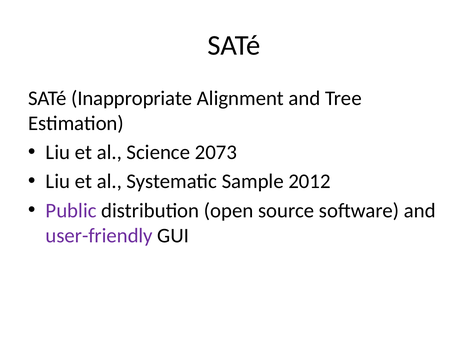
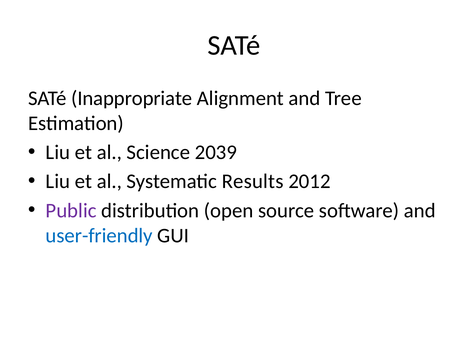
2073: 2073 -> 2039 (216, 152)
Sample: Sample -> Results (253, 181)
user-friendly colour: purple -> blue (99, 236)
